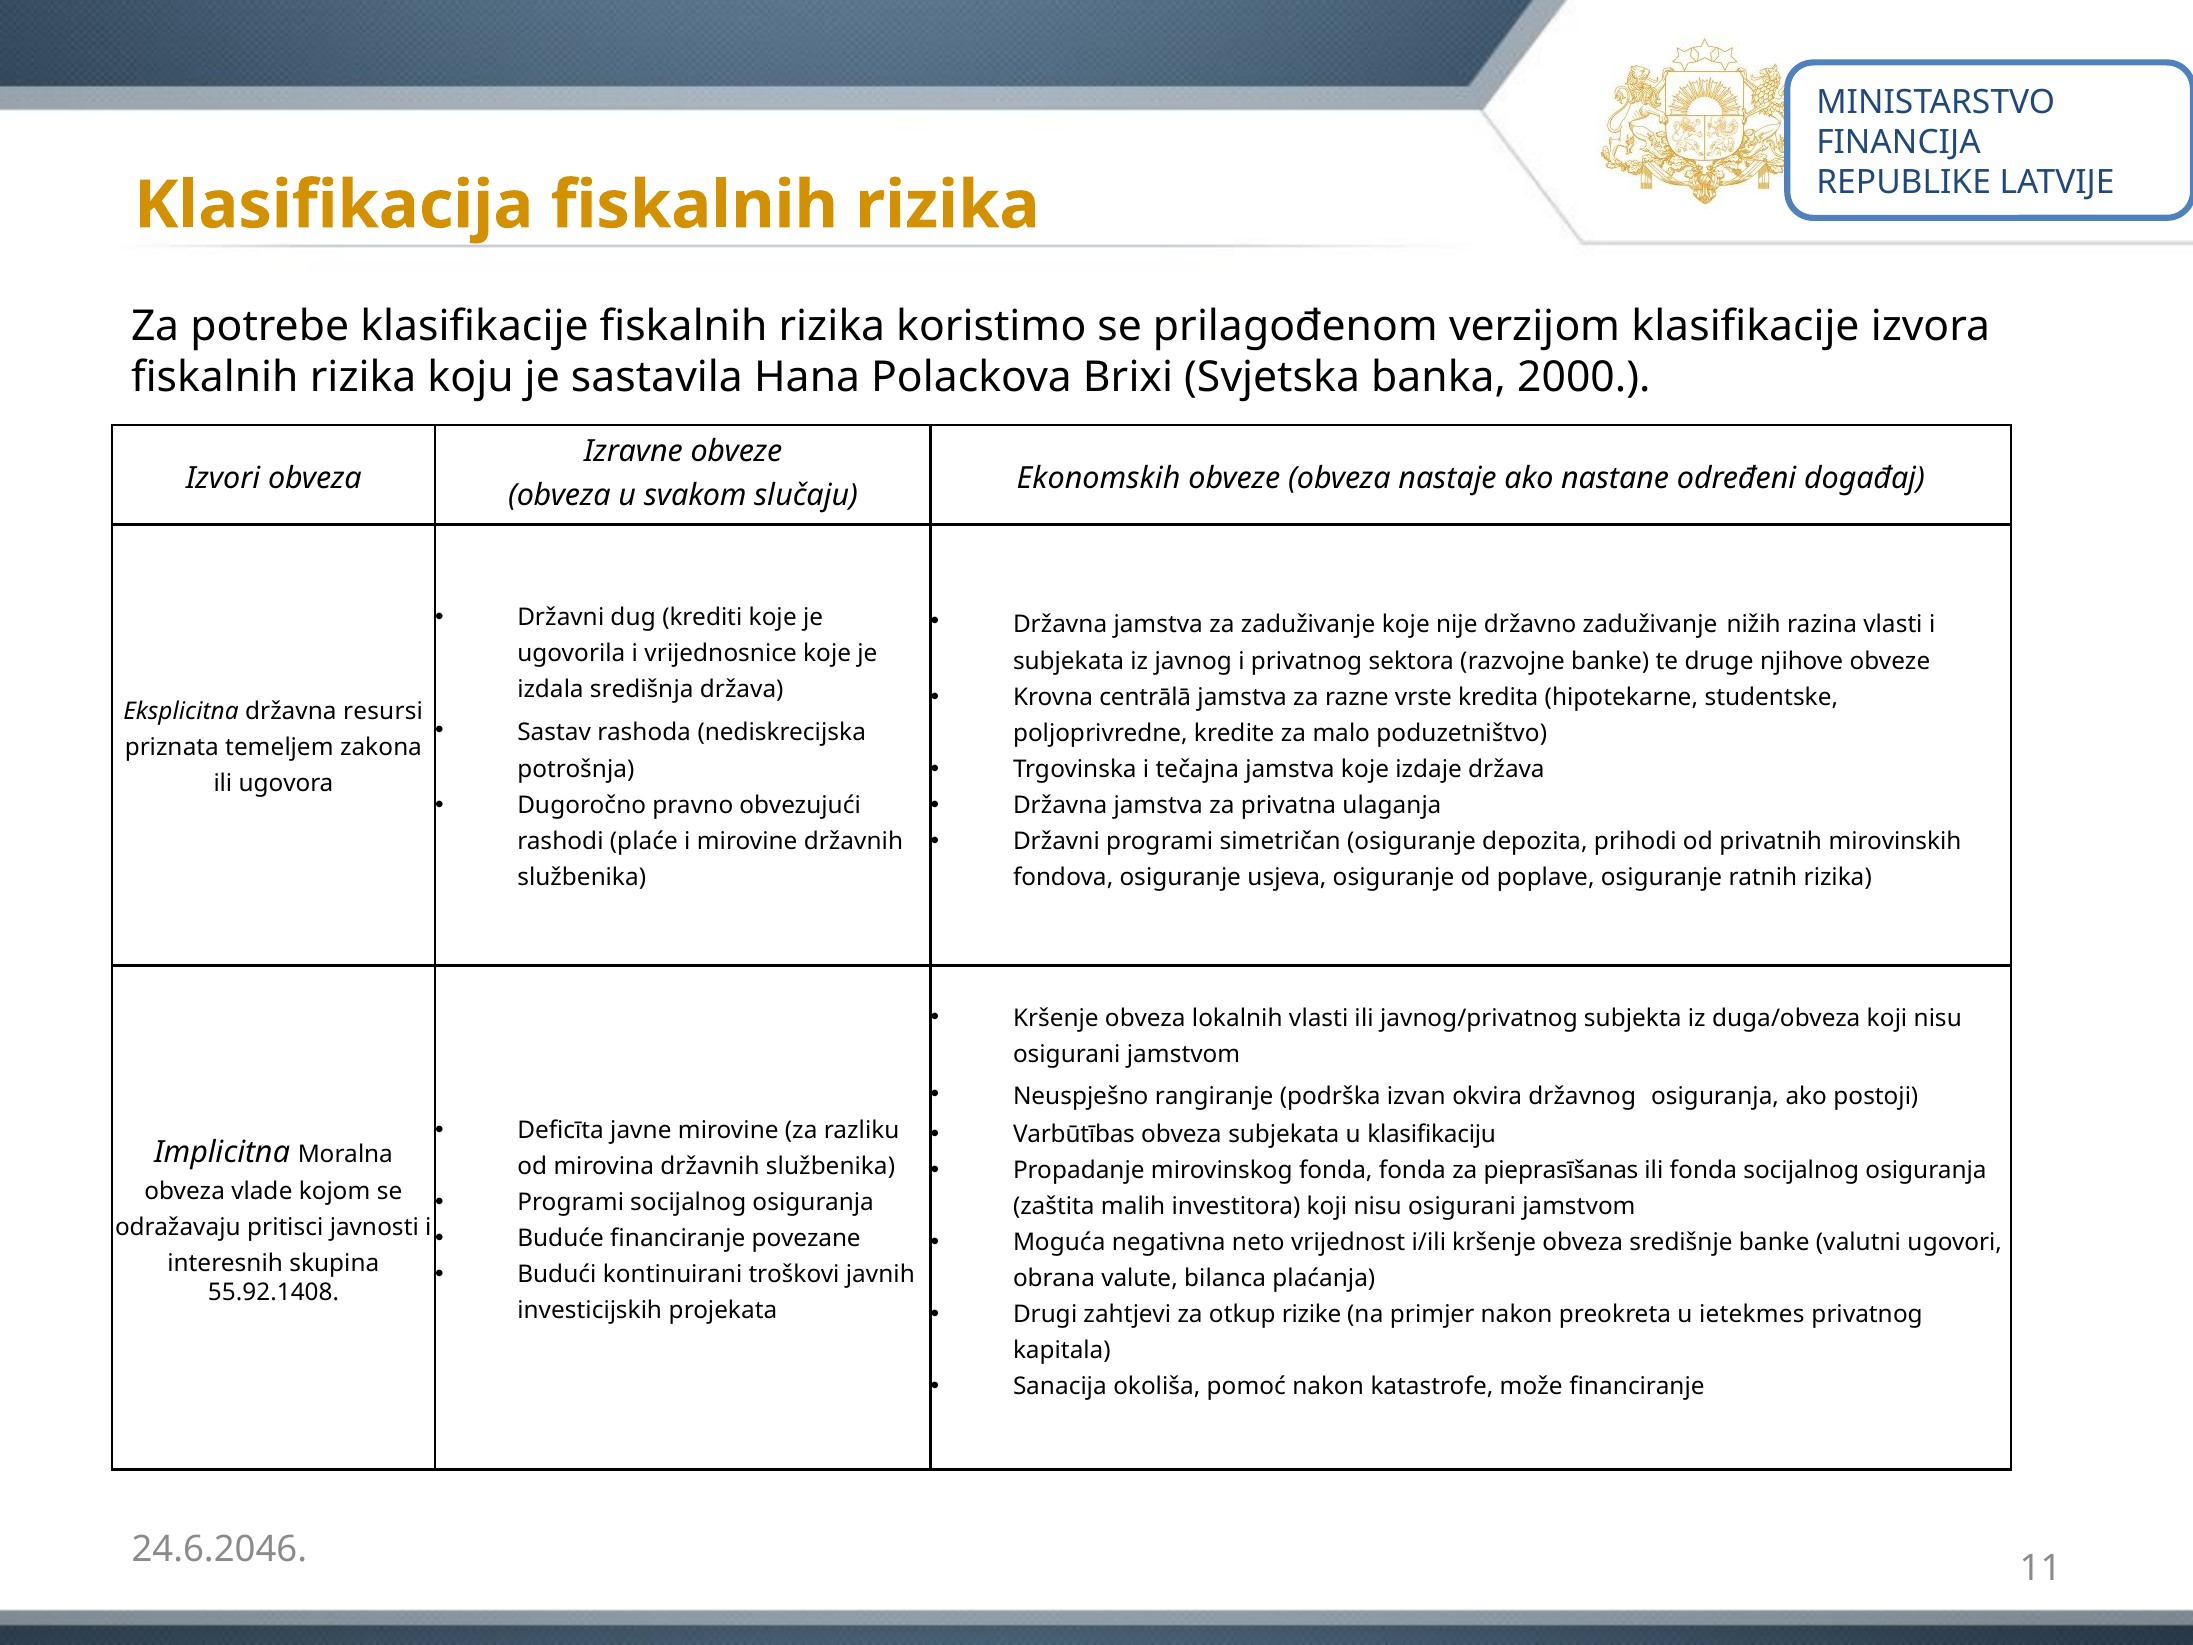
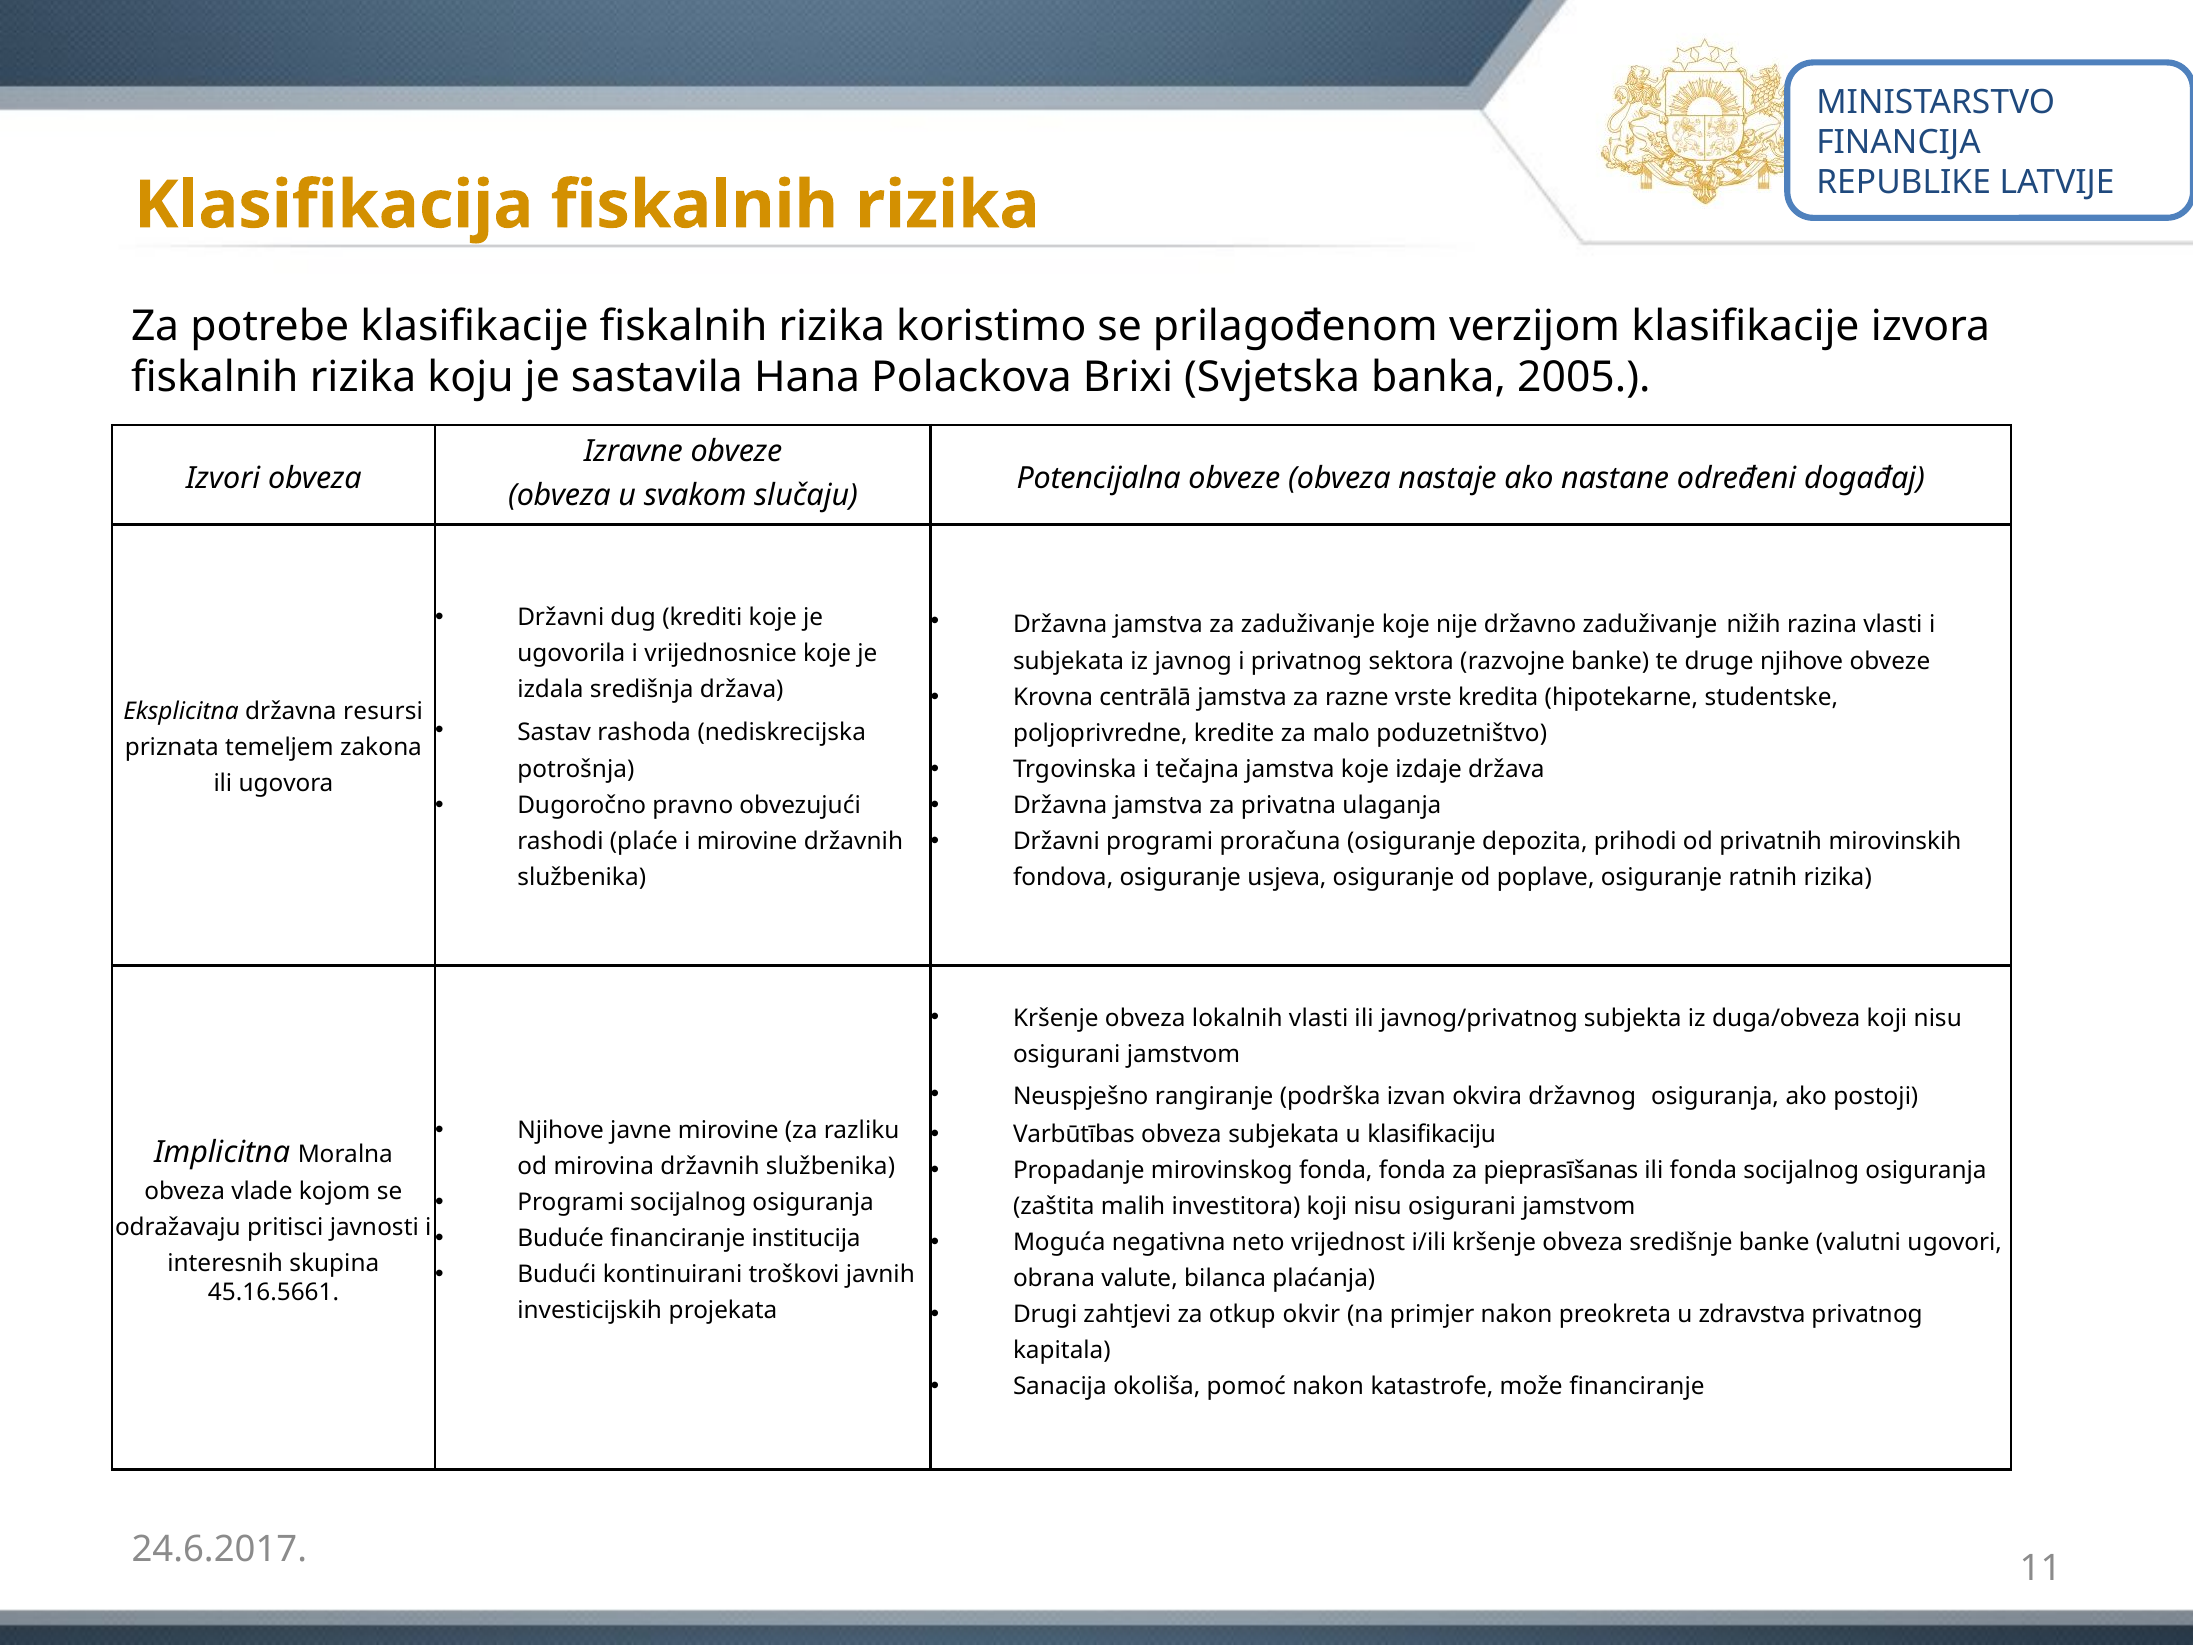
2000: 2000 -> 2005 (1584, 377)
Ekonomskih: Ekonomskih -> Potencijalna (1099, 478)
simetričan: simetričan -> proračuna (1280, 842)
Deficīta: Deficīta -> Njihove (561, 1130)
povezane: povezane -> institucija (806, 1238)
55.92.1408: 55.92.1408 -> 45.16.5661 (274, 1292)
rizike: rizike -> okvir (1311, 1314)
ietekmes: ietekmes -> zdravstva (1752, 1314)
24.6.2046: 24.6.2046 -> 24.6.2017 (219, 1549)
